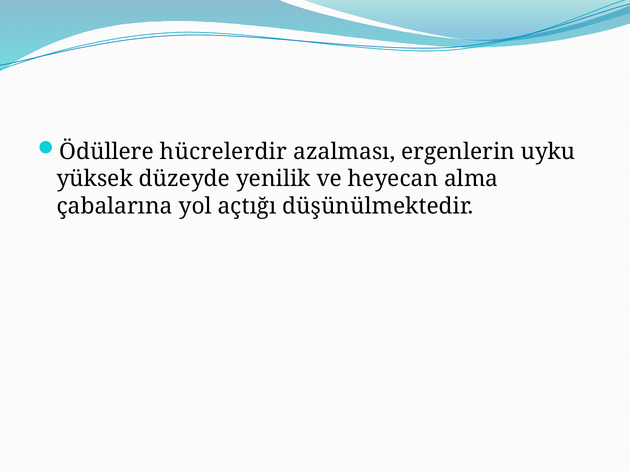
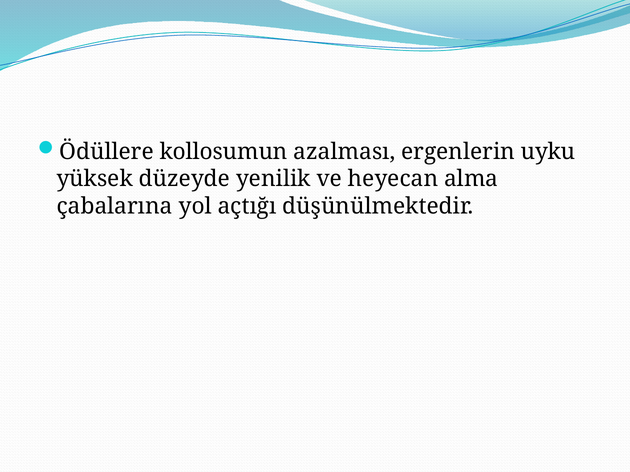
hücrelerdir: hücrelerdir -> kollosumun (224, 152)
